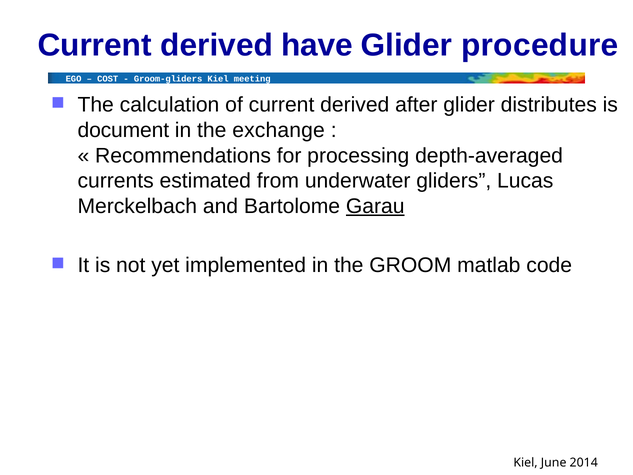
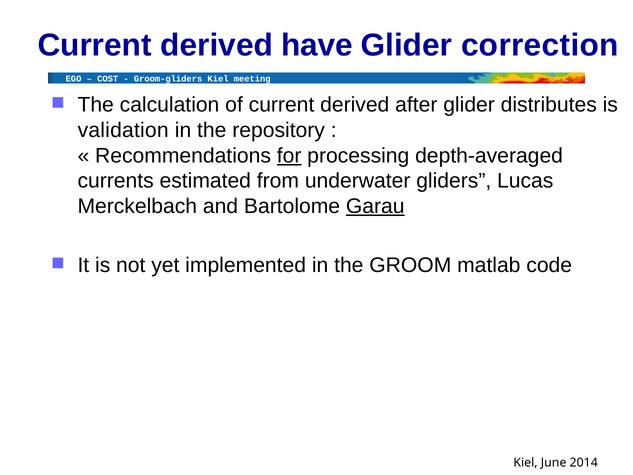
procedure: procedure -> correction (540, 45)
document: document -> validation (123, 130)
exchange: exchange -> repository (279, 130)
for underline: none -> present (289, 156)
